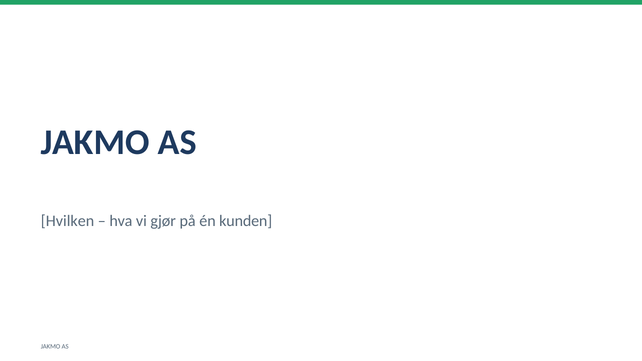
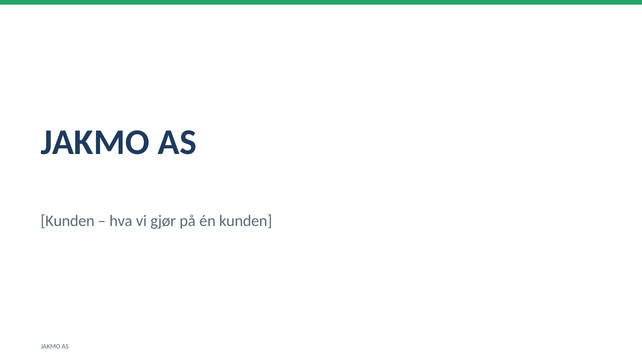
Hvilken: Hvilken -> Kunden (68, 221)
